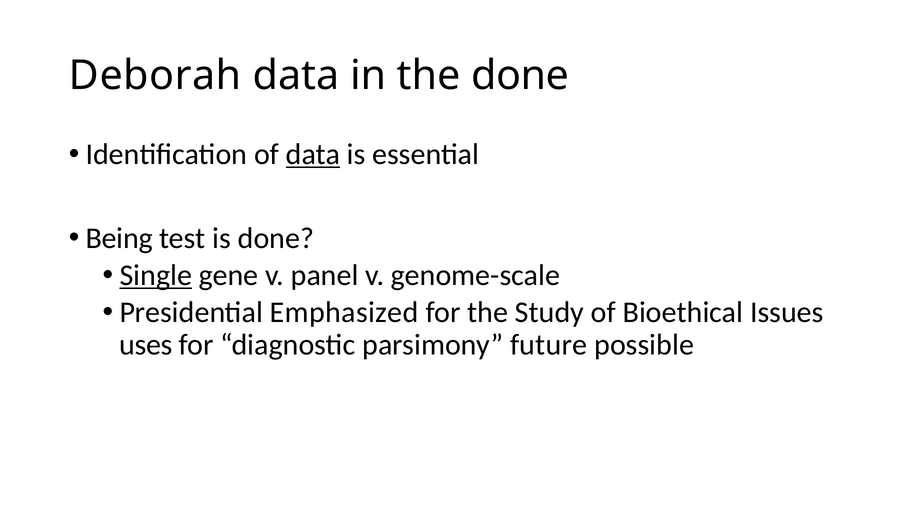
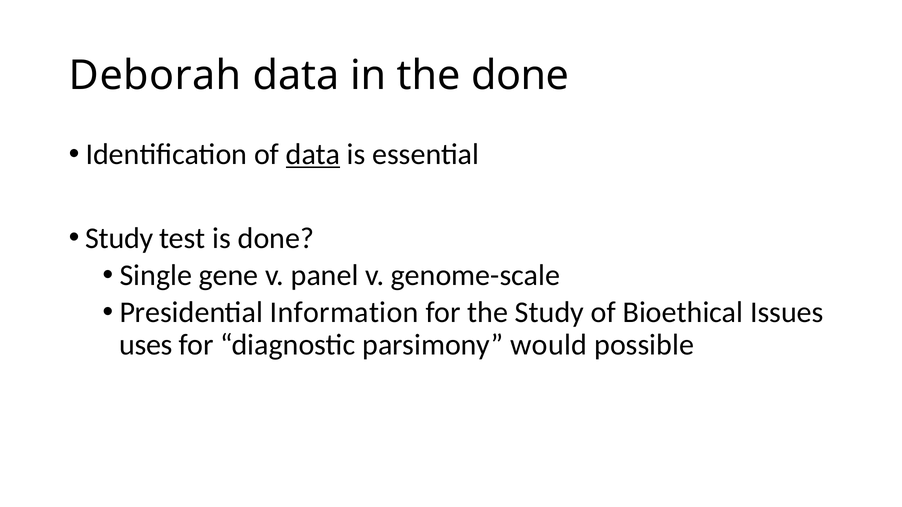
Being: Being -> Study (119, 238)
Single underline: present -> none (156, 275)
Emphasized: Emphasized -> Information (344, 313)
future: future -> would (549, 345)
